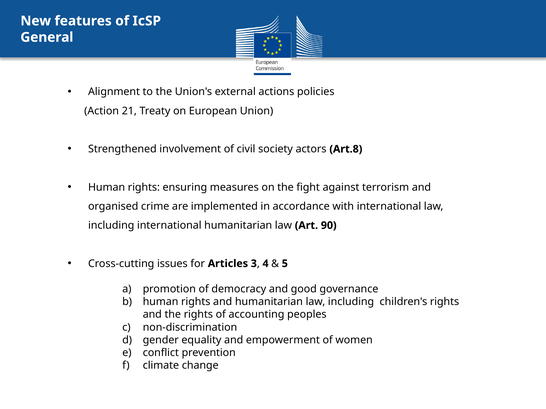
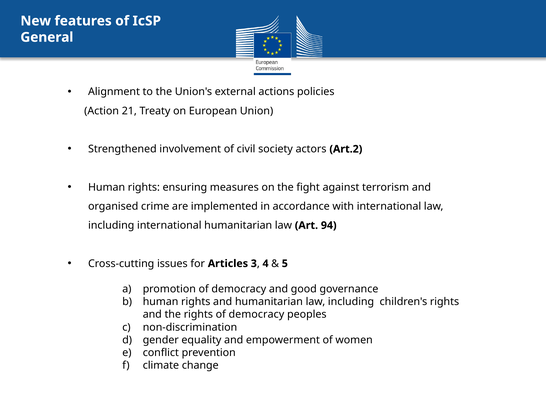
Art.8: Art.8 -> Art.2 (346, 149)
90: 90 -> 94 (329, 226)
rights of accounting: accounting -> democracy (256, 315)
